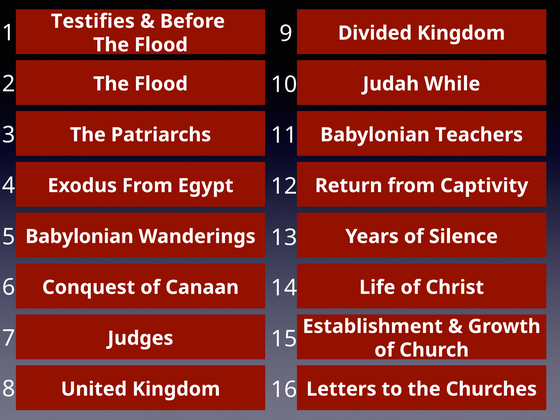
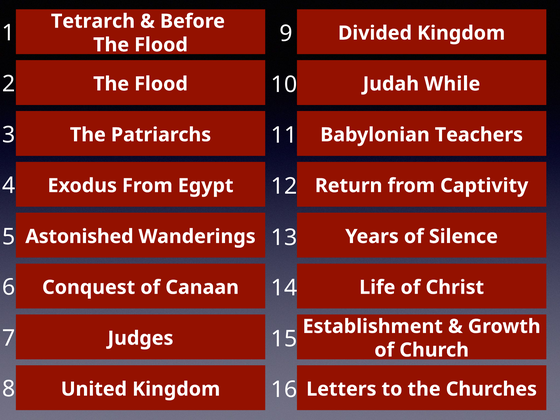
Testifies: Testifies -> Tetrarch (93, 21)
Babylonian: Babylonian -> Astonished (79, 237)
